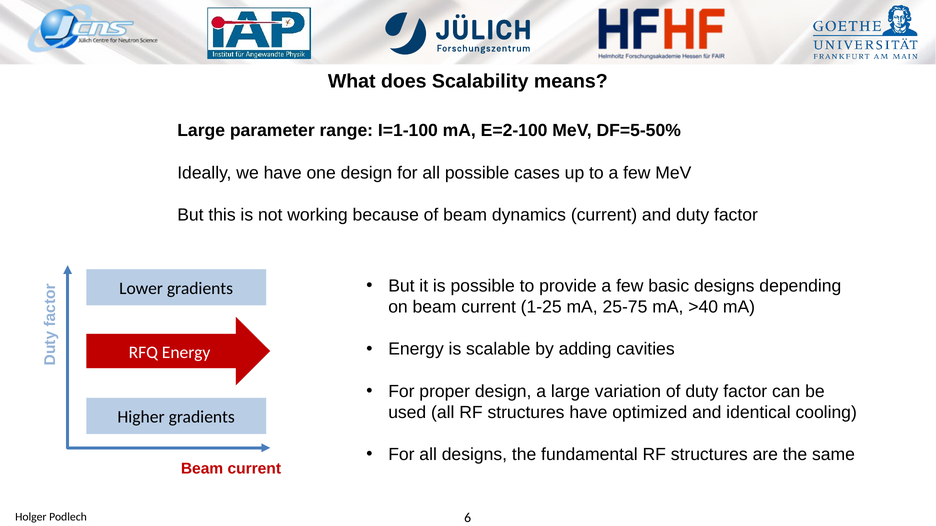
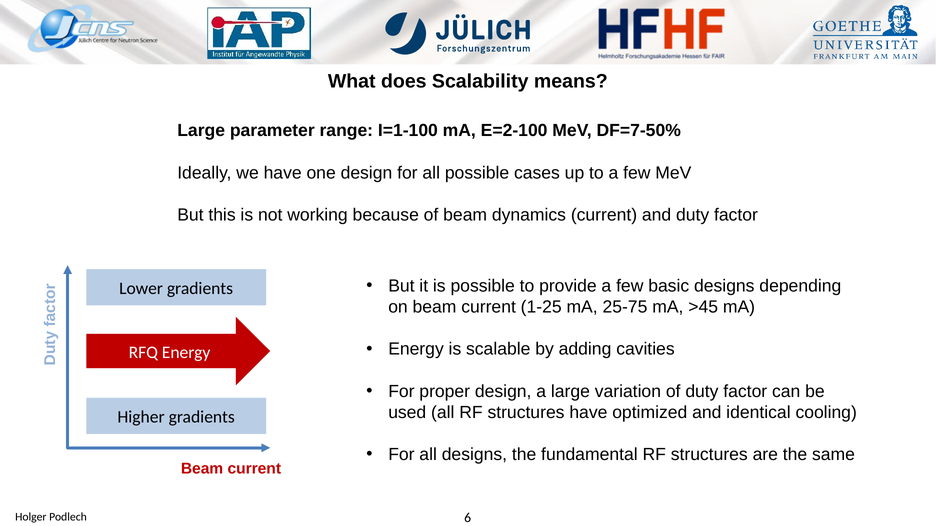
DF=5-50%: DF=5-50% -> DF=7-50% (639, 131)
>40: >40 -> >45 (703, 307)
